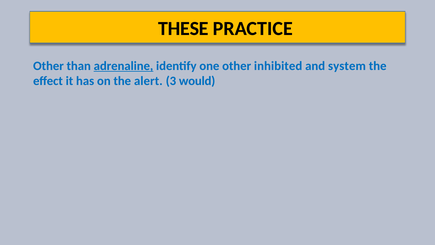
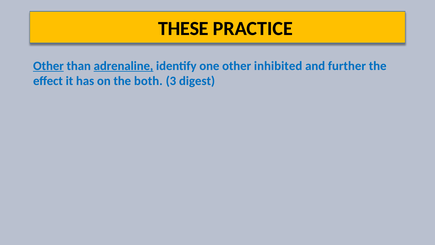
Other underline: none -> present (48, 66)
system: system -> further (347, 66)
alert: alert -> both (148, 81)
would: would -> digest (197, 81)
